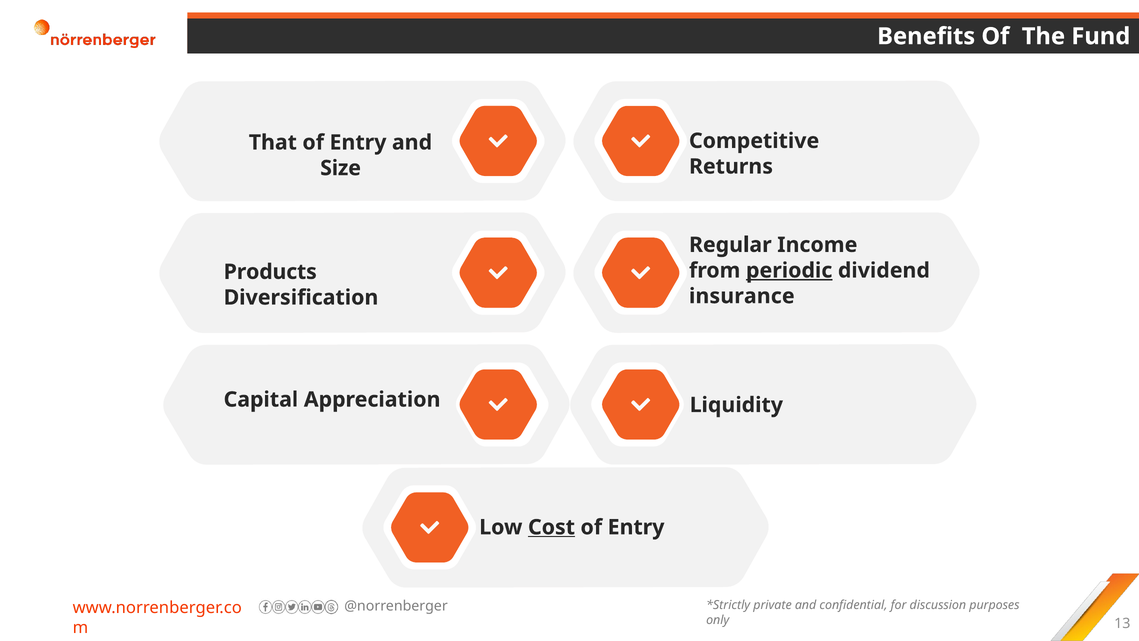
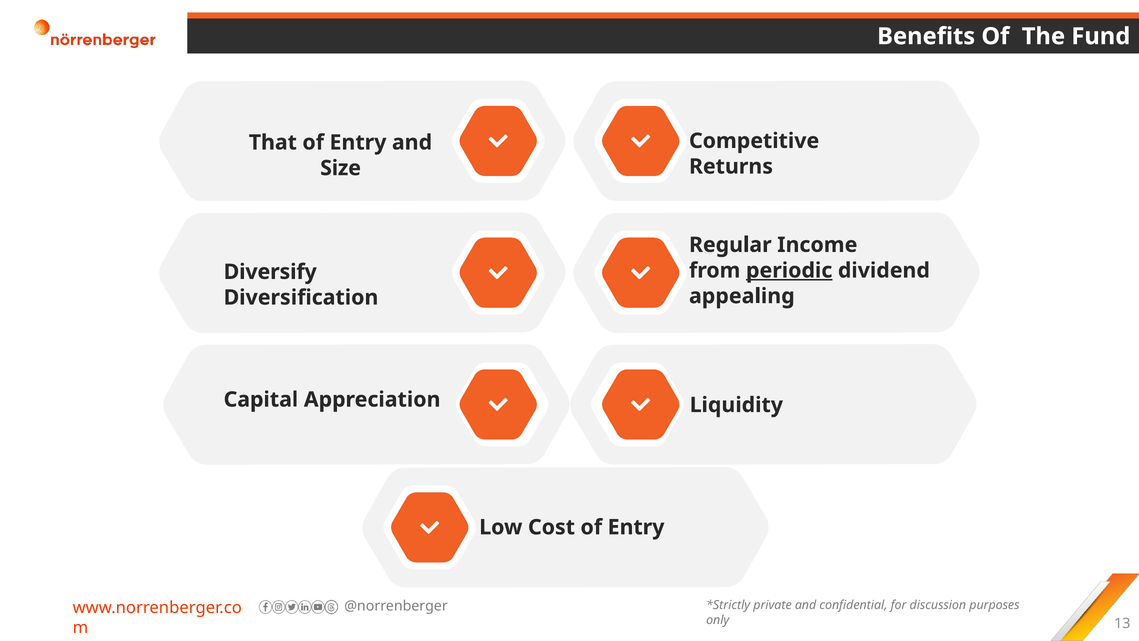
Products: Products -> Diversify (270, 272)
insurance: insurance -> appealing (742, 296)
Cost underline: present -> none (551, 527)
